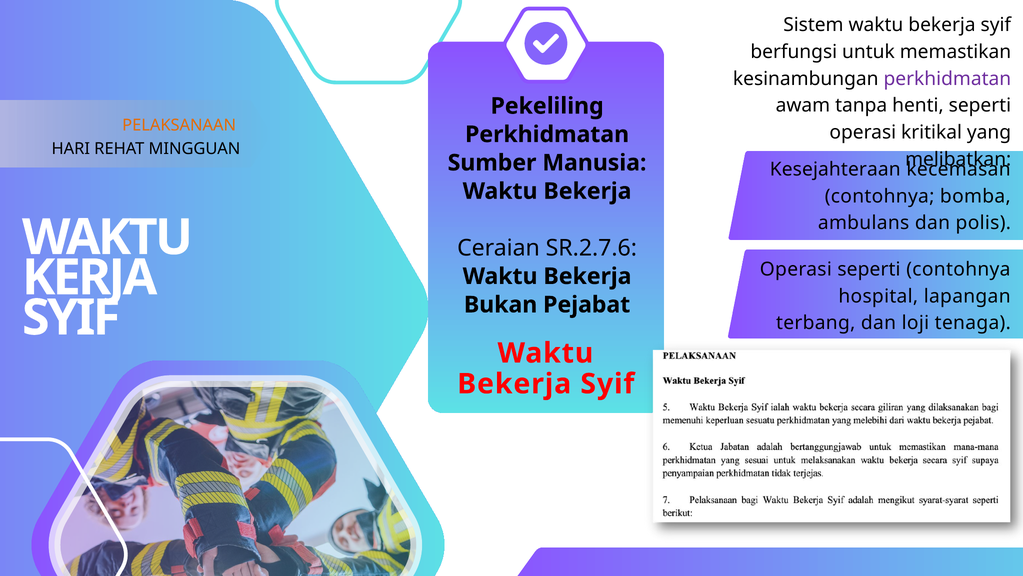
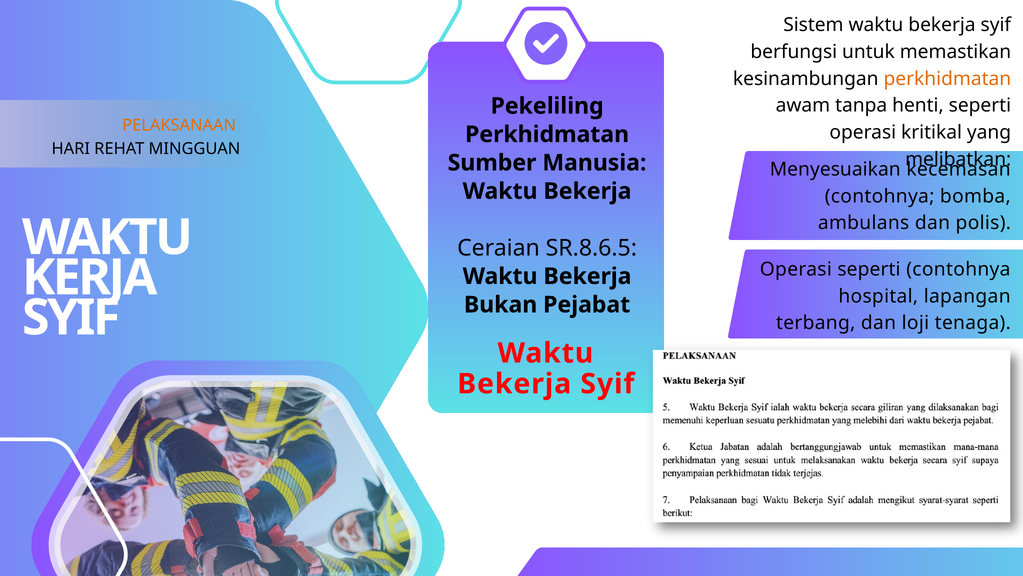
perkhidmatan colour: purple -> orange (947, 79)
Kesejahteraan: Kesejahteraan -> Menyesuaikan (835, 169)
SR.2.7.6: SR.2.7.6 -> SR.8.6.5 (591, 248)
